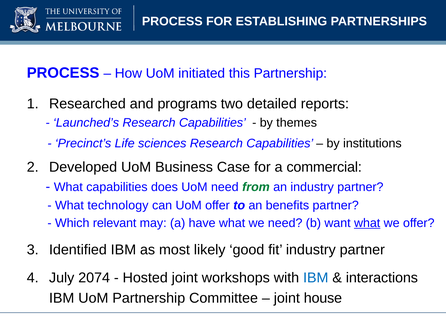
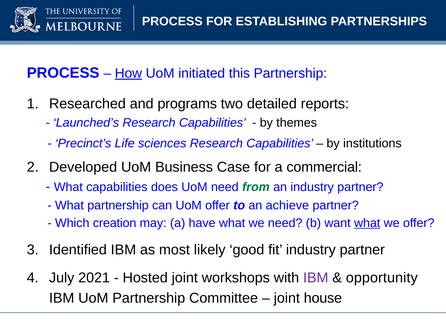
How underline: none -> present (128, 73)
What technology: technology -> partnership (118, 205)
benefits: benefits -> achieve (287, 205)
relevant: relevant -> creation (115, 223)
2074: 2074 -> 2021 (94, 277)
IBM colour: blue -> purple (316, 277)
interactions: interactions -> opportunity (382, 277)
